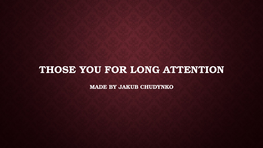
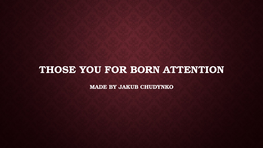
LONG: LONG -> BORN (145, 70)
